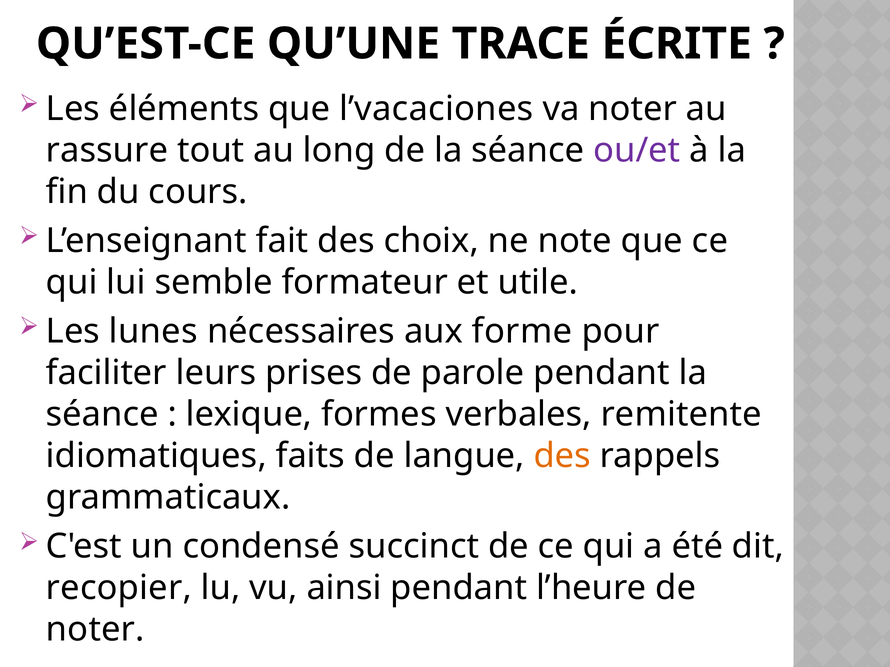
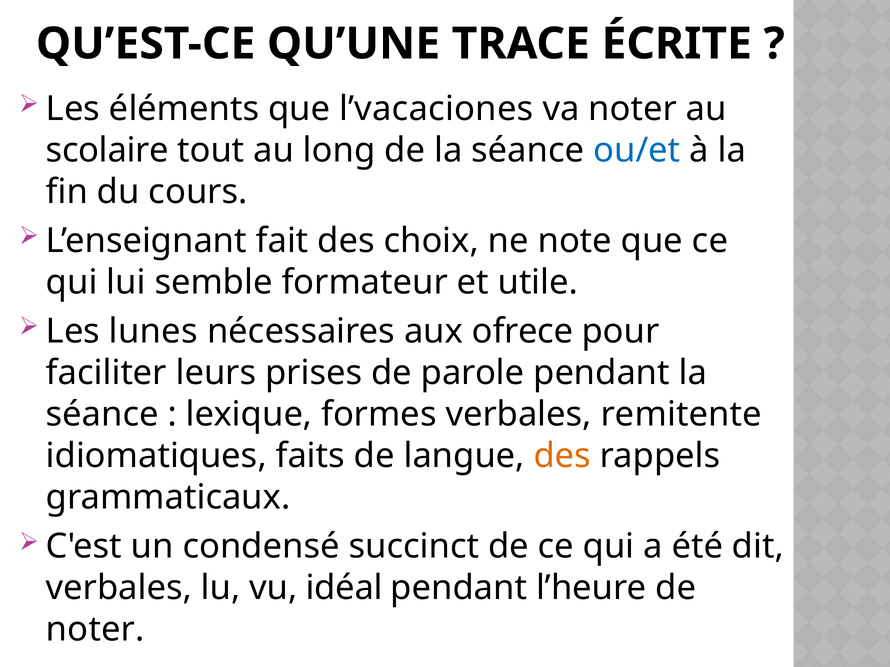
rassure: rassure -> scolaire (107, 151)
ou/et colour: purple -> blue (637, 151)
forme: forme -> ofrece (522, 332)
recopier: recopier -> verbales (119, 588)
ainsi: ainsi -> idéal (344, 588)
